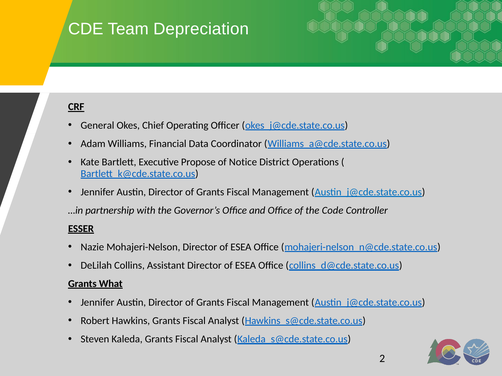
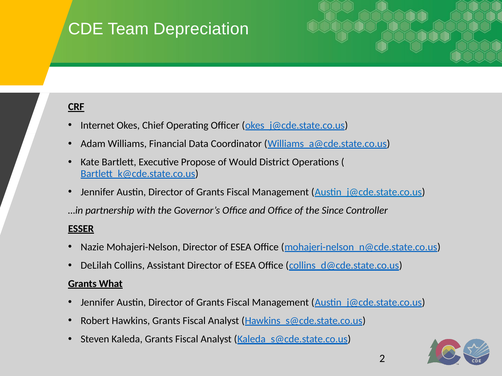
General: General -> Internet (98, 126)
Notice: Notice -> Would (243, 162)
Code: Code -> Since (333, 211)
